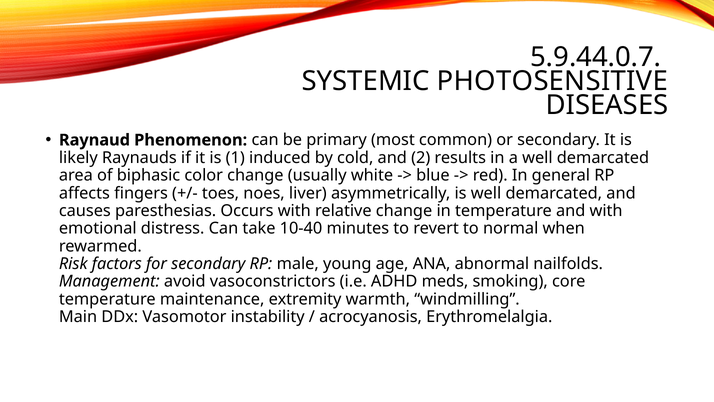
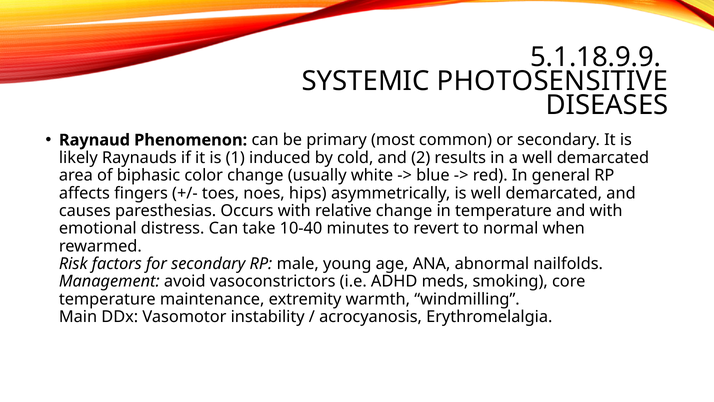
5.9.44.0.7: 5.9.44.0.7 -> 5.1.18.9.9 (596, 57)
liver: liver -> hips (308, 193)
